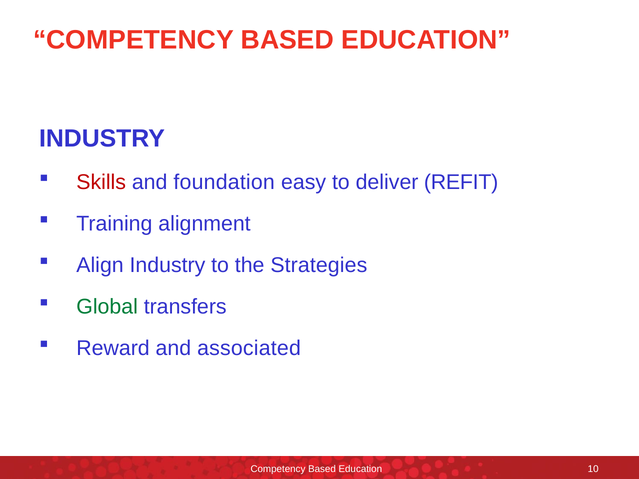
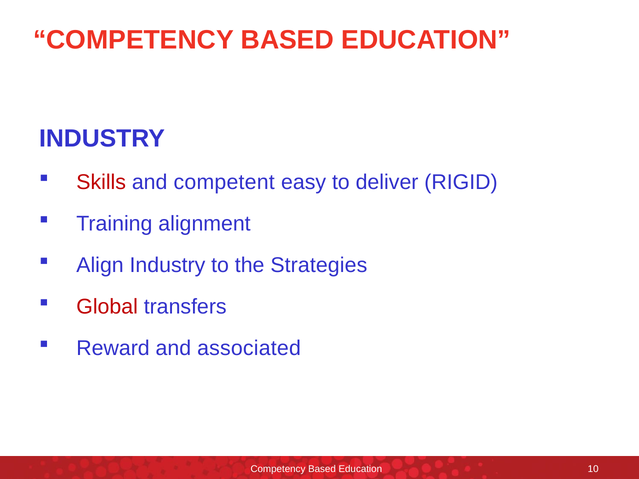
foundation: foundation -> competent (224, 182)
REFIT: REFIT -> RIGID (461, 182)
Global colour: green -> red (107, 307)
